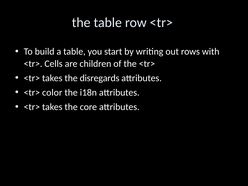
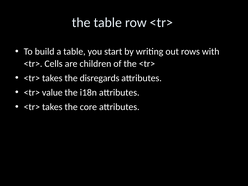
color: color -> value (52, 93)
